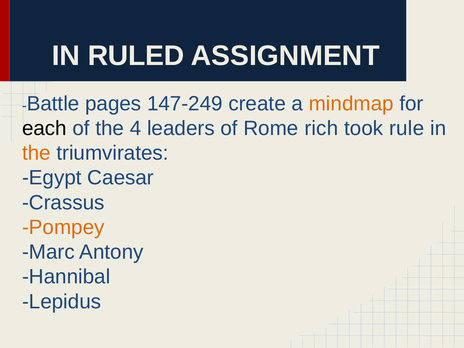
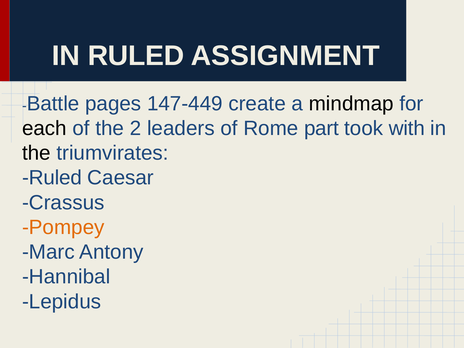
147-249: 147-249 -> 147-449 (185, 104)
mindmap colour: orange -> black (351, 104)
4: 4 -> 2 (136, 128)
rich: rich -> part (321, 128)
rule: rule -> with (407, 128)
the colour: orange -> black (36, 153)
Egypt: Egypt -> Ruled (52, 178)
